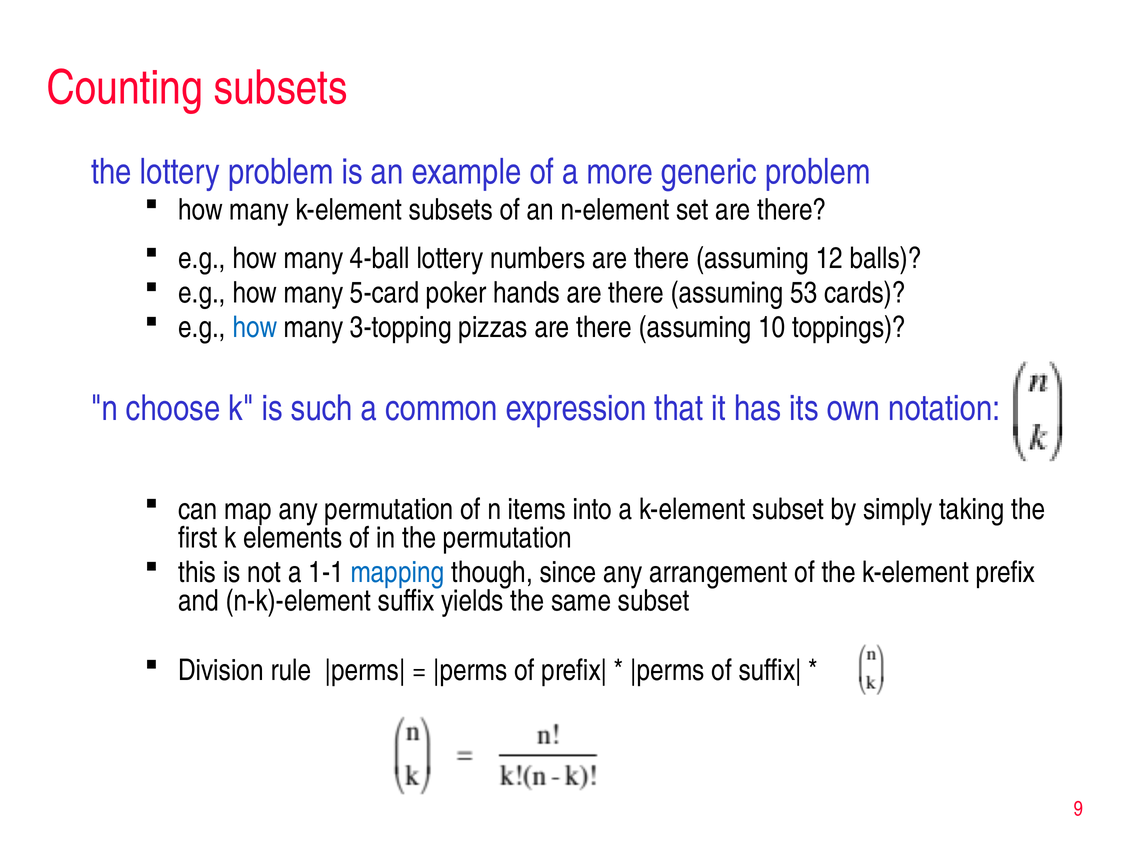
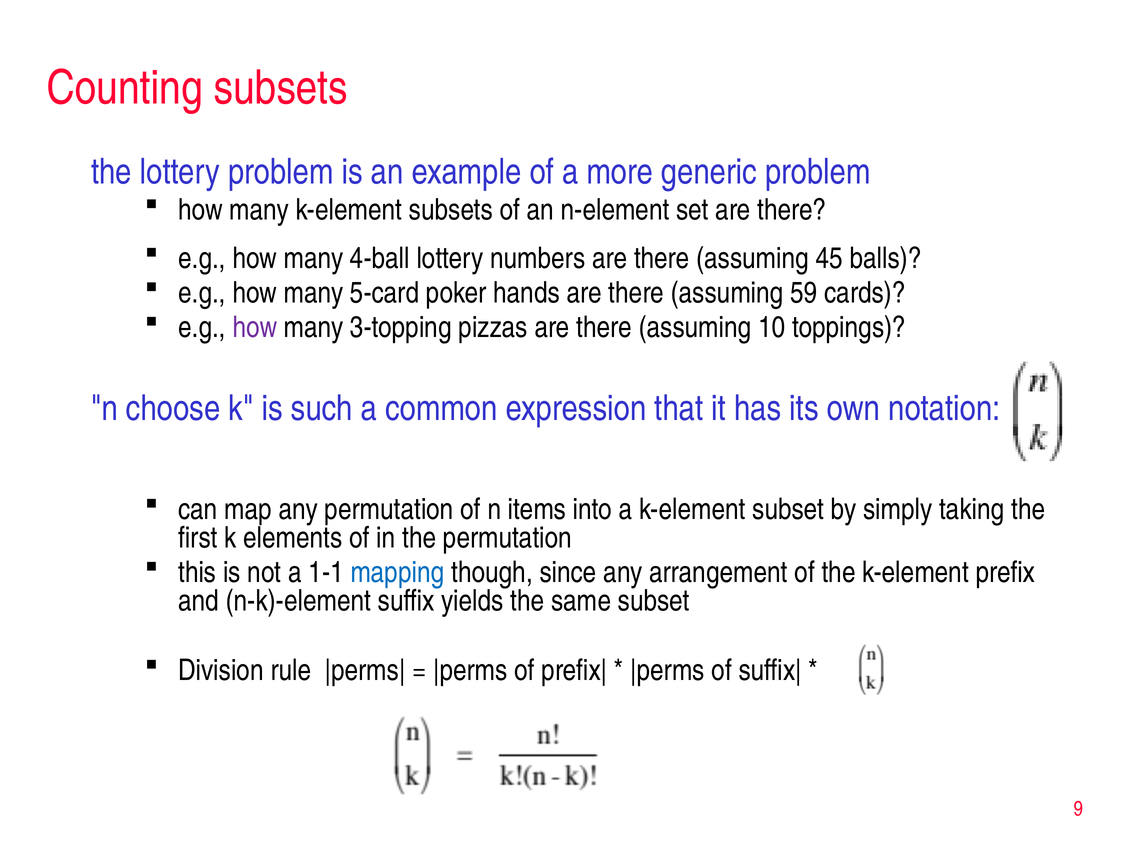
12: 12 -> 45 (829, 258)
53: 53 -> 59 (804, 293)
how colour: blue -> purple (255, 328)
